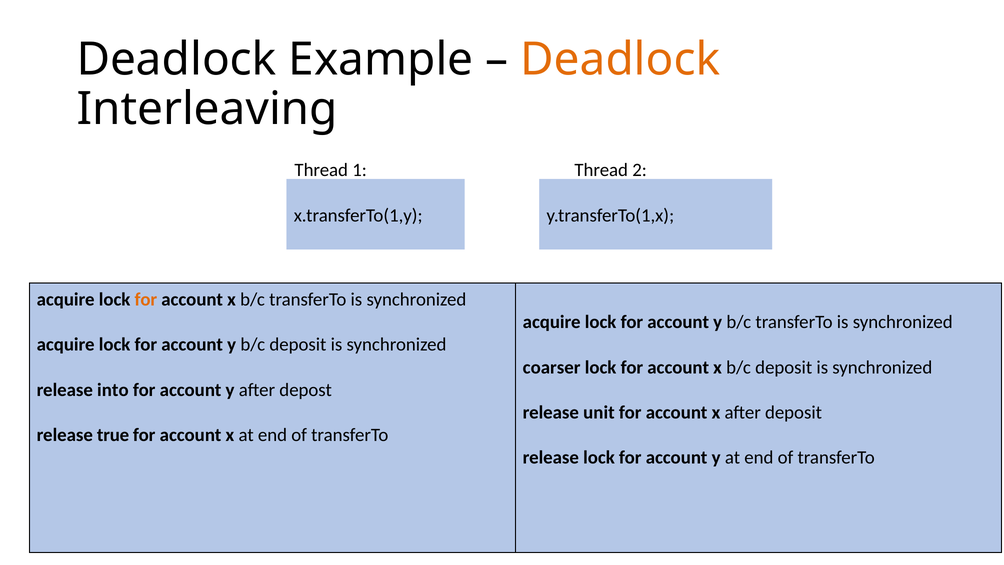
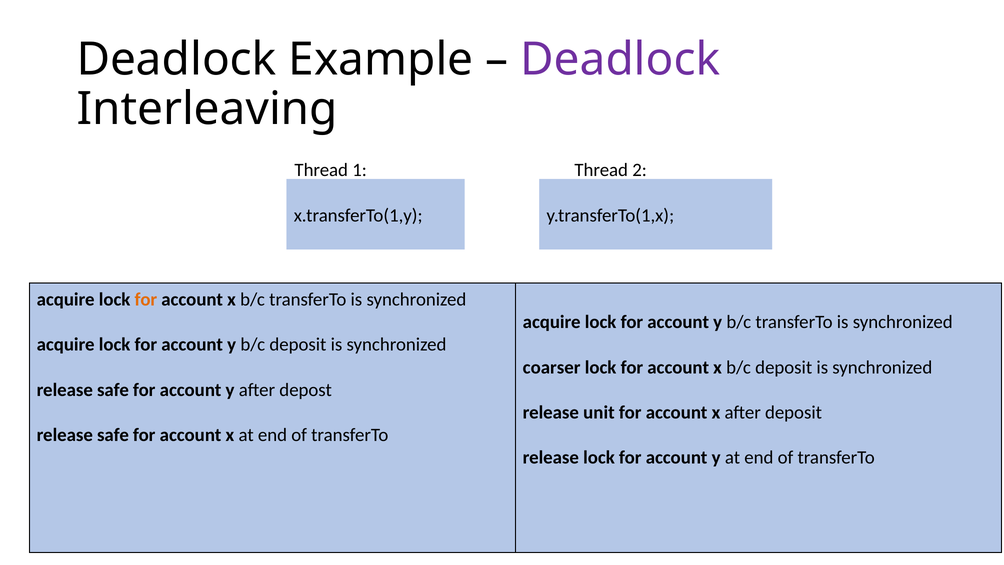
Deadlock colour: orange -> purple (620, 59)
into: into -> safe (113, 390)
true: true -> safe (113, 435)
